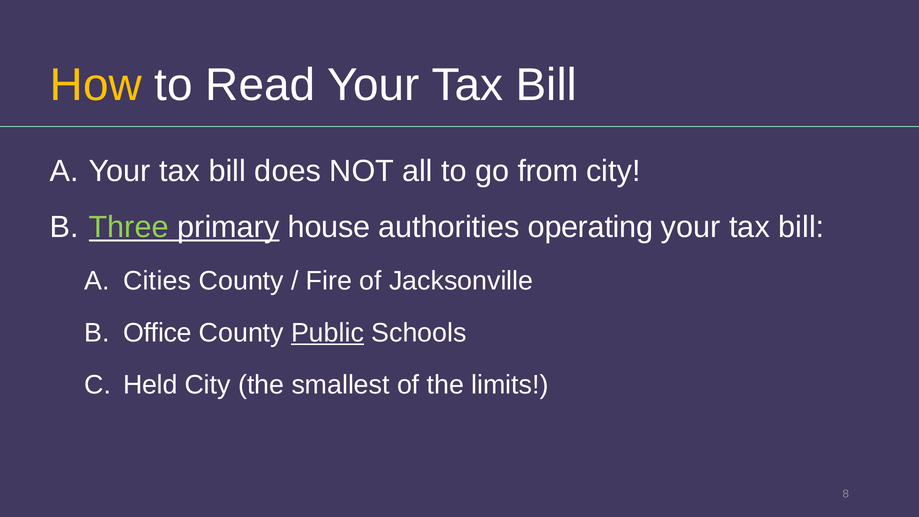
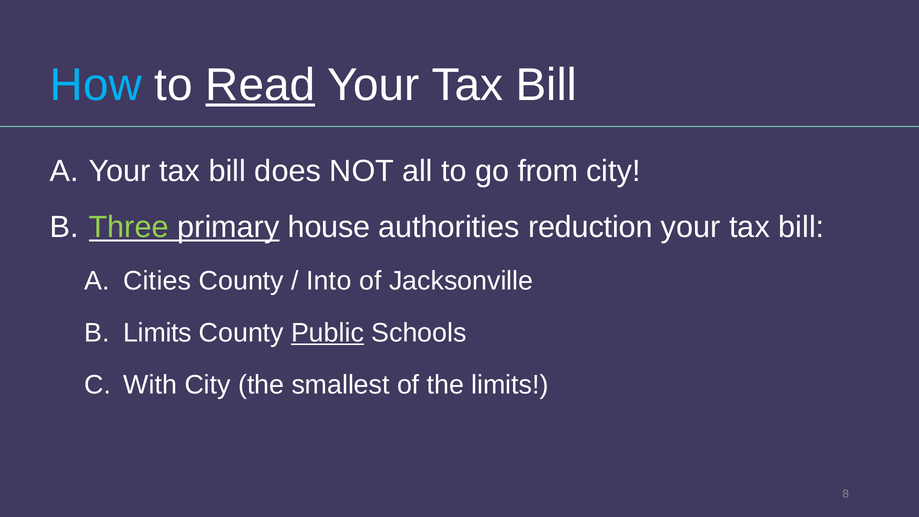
How colour: yellow -> light blue (96, 85)
Read underline: none -> present (260, 85)
operating: operating -> reduction (590, 227)
Fire: Fire -> Into (329, 281)
Office: Office -> Limits (158, 333)
Held: Held -> With (150, 385)
